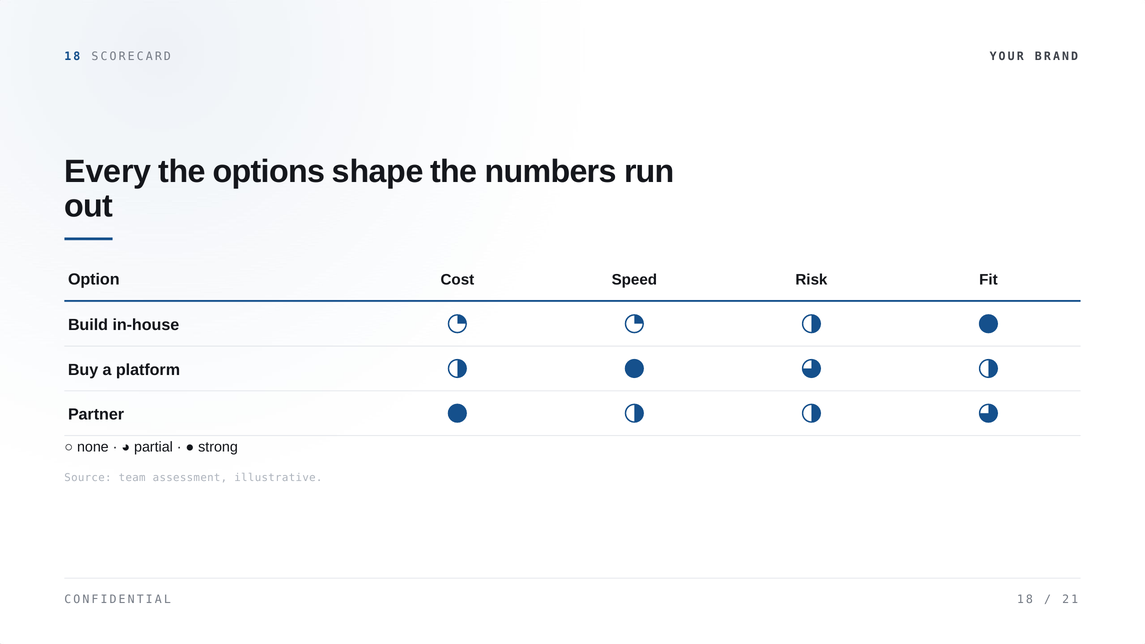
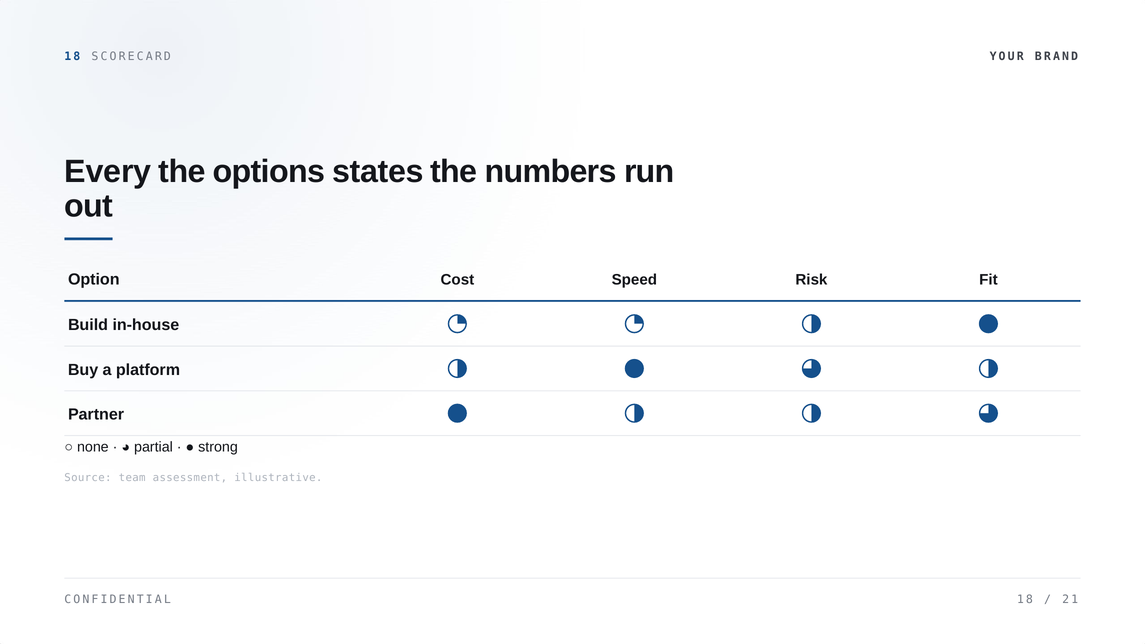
shape: shape -> states (378, 172)
